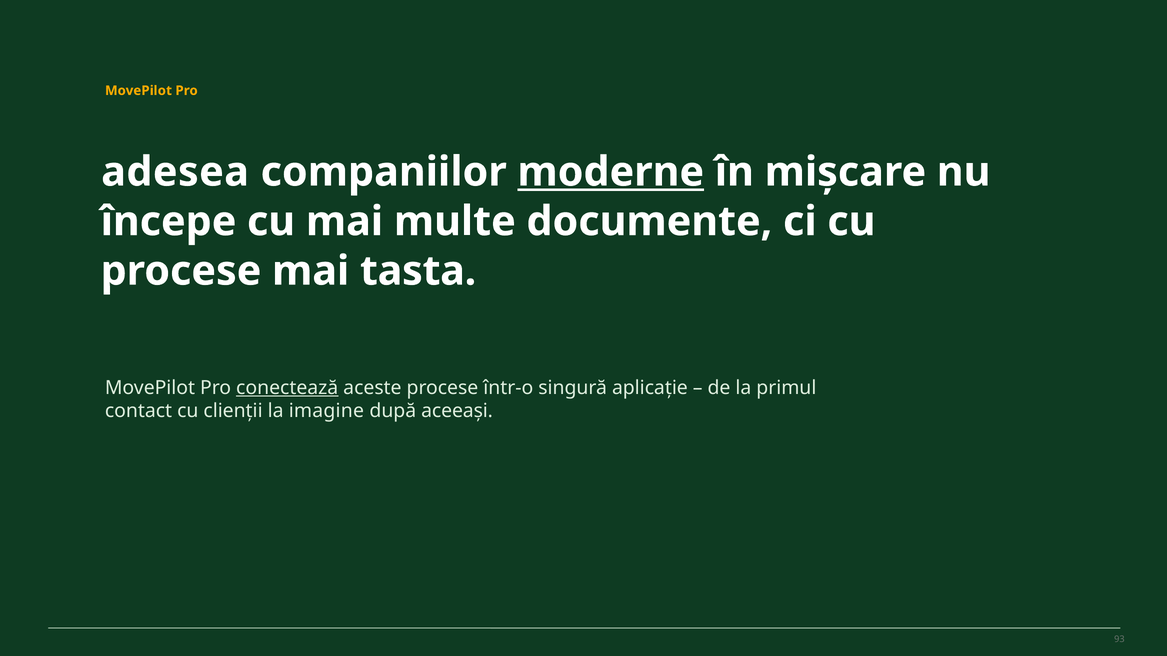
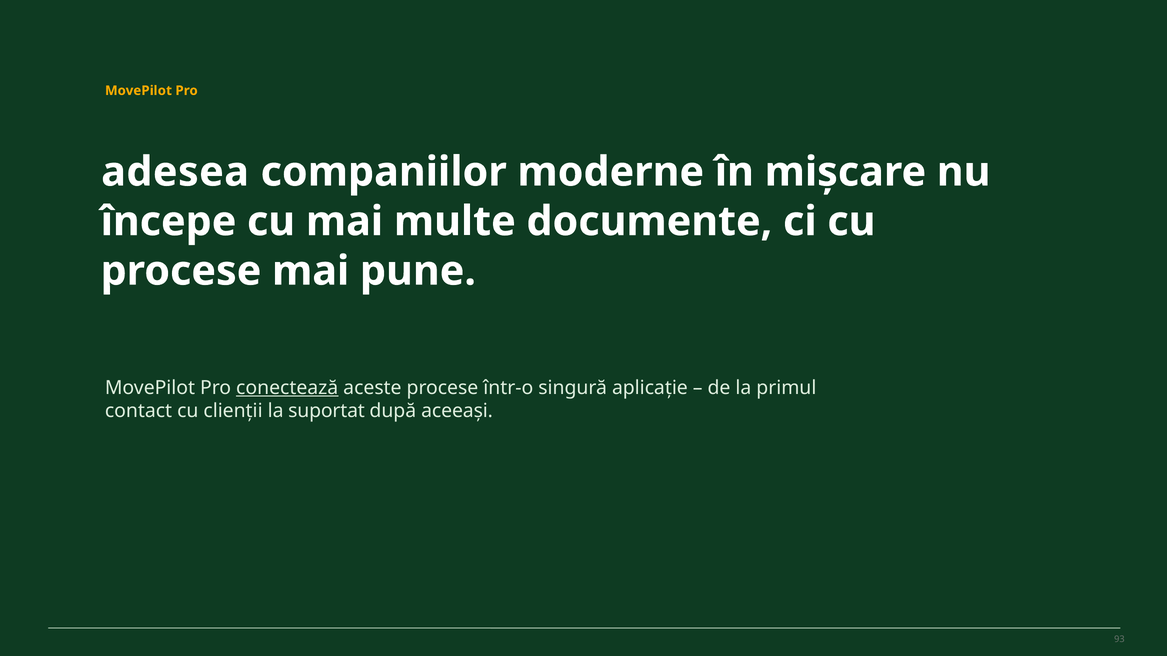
moderne underline: present -> none (611, 172)
tasta: tasta -> pune (418, 271)
imagine: imagine -> suportat (327, 411)
